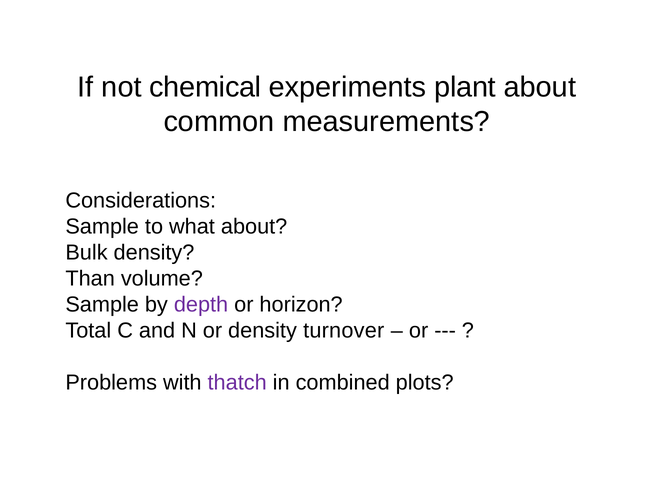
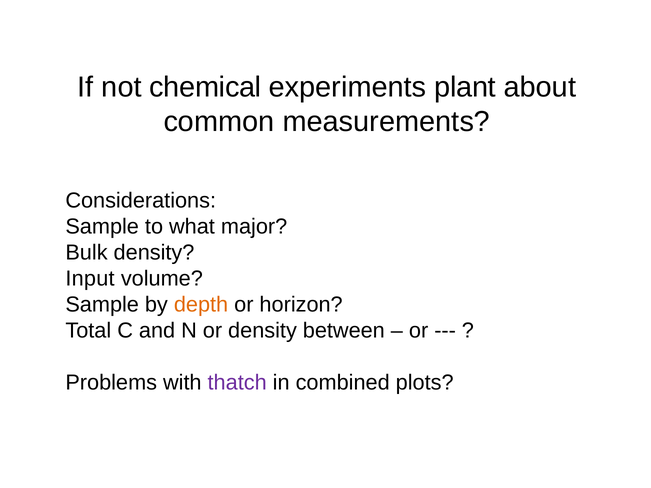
what about: about -> major (254, 227)
Than: Than -> Input (90, 279)
depth colour: purple -> orange (201, 305)
turnover: turnover -> between (344, 331)
